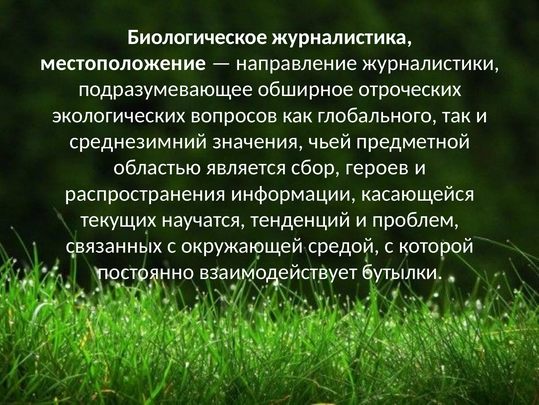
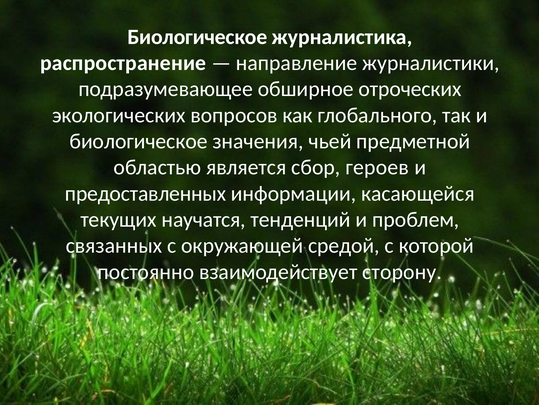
местоположение: местоположение -> распространение (123, 63)
среднезимний: среднезимний -> биологическое (139, 141)
распространения: распространения -> предоставленных (146, 193)
бутылки: бутылки -> сторону (402, 271)
